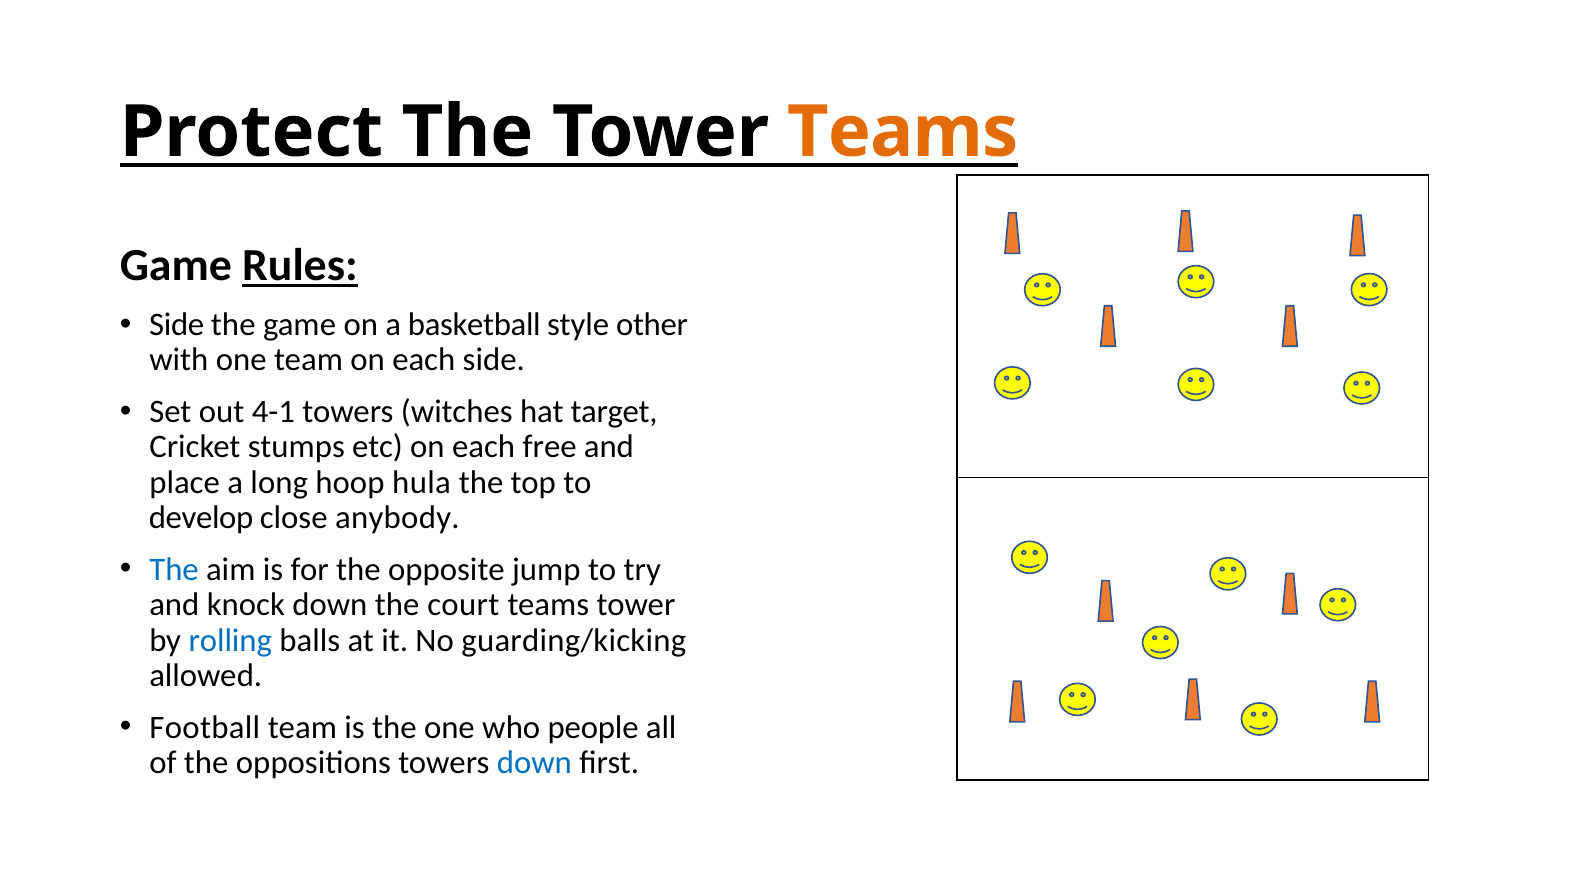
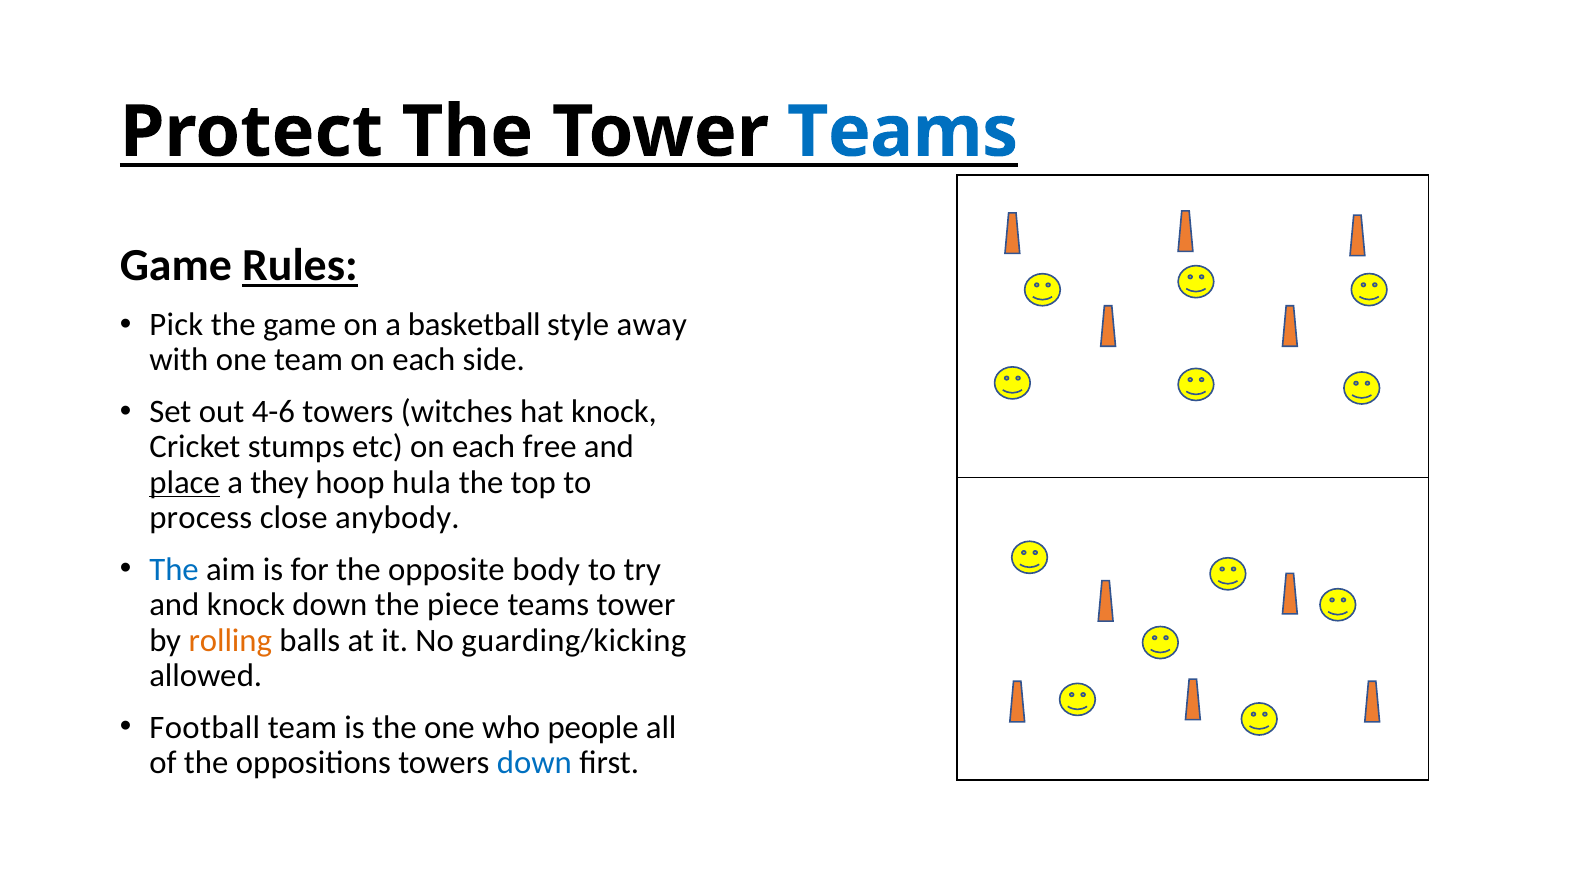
Teams colour: orange -> blue (903, 132)
Side: Side -> Pick (176, 325)
other: other -> away (652, 325)
4-1: 4-1 -> 4-6 (273, 412)
hat target: target -> knock (614, 412)
place underline: none -> present (185, 483)
long: long -> they (279, 483)
develop: develop -> process (201, 518)
jump: jump -> body (546, 570)
court: court -> piece (463, 605)
rolling colour: blue -> orange (230, 640)
